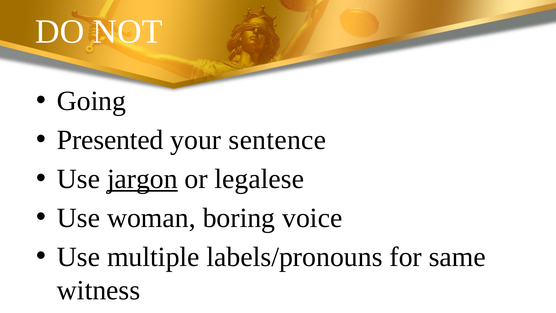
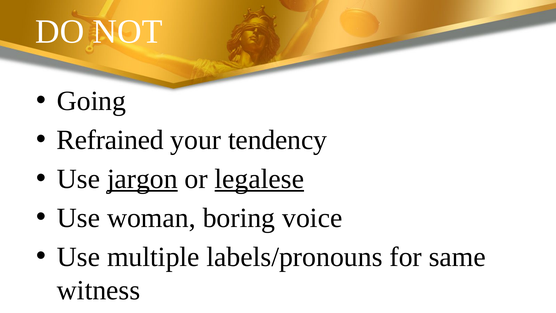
Presented: Presented -> Refrained (110, 140)
sentence: sentence -> tendency (278, 140)
legalese underline: none -> present (259, 179)
